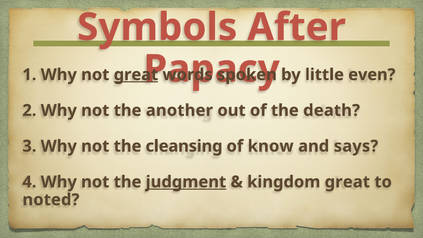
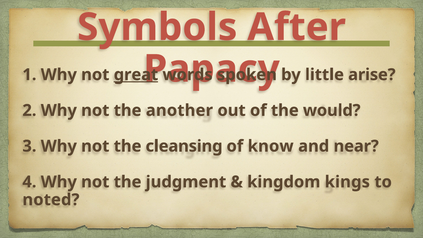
even: even -> arise (372, 75)
death: death -> would (332, 110)
says: says -> near (356, 146)
judgment underline: present -> none (186, 182)
kingdom great: great -> kings (347, 182)
